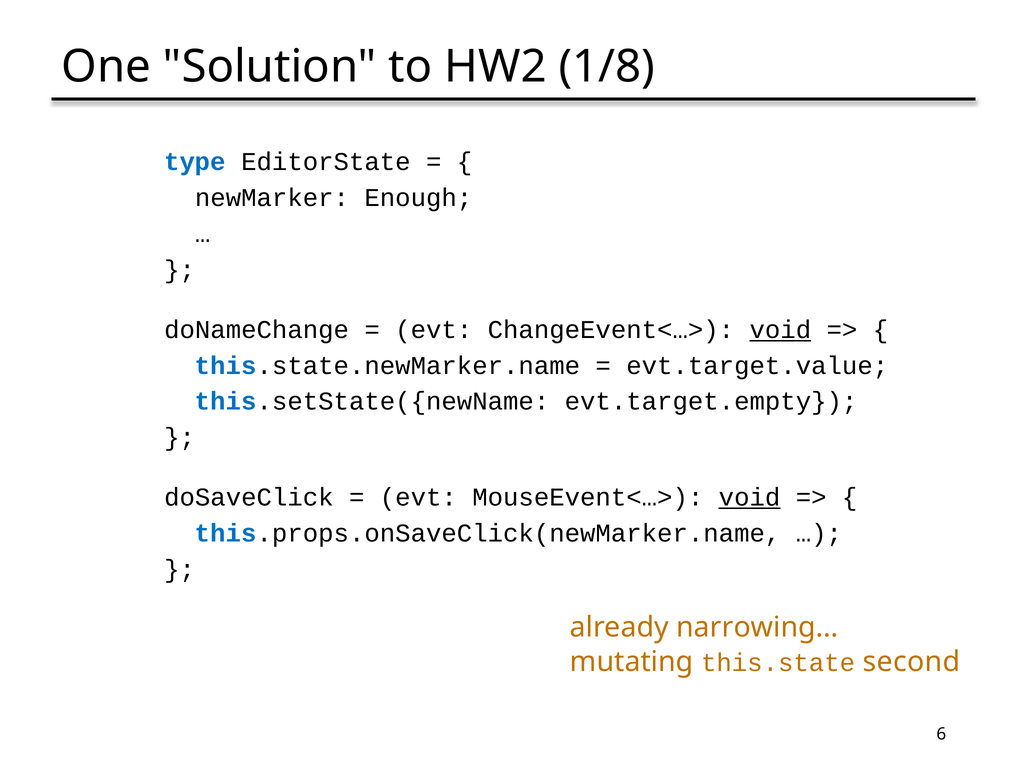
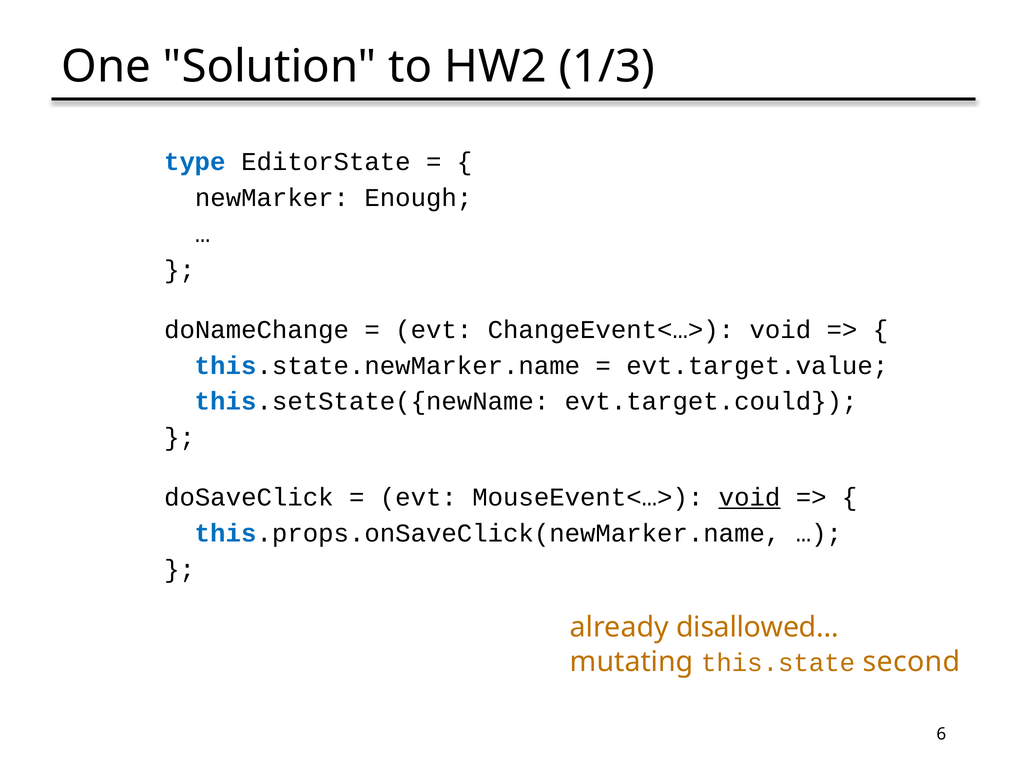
1/8: 1/8 -> 1/3 (607, 66)
void underline: present -> none (780, 330)
evt.target.empty: evt.target.empty -> evt.target.could (711, 402)
narrowing…: narrowing… -> disallowed… (757, 628)
